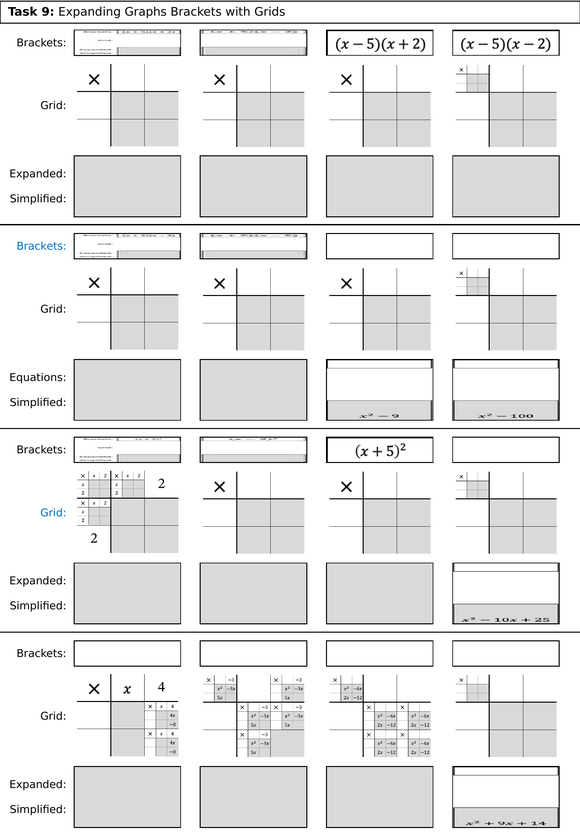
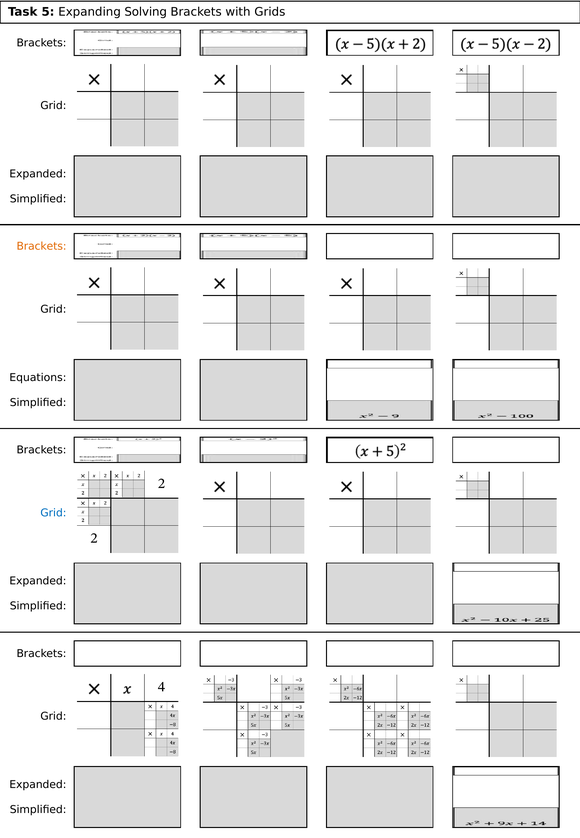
9: 9 -> 5 (48, 12)
Graphs: Graphs -> Solving (146, 12)
Brackets colour: blue -> orange (41, 246)
